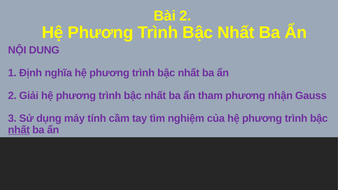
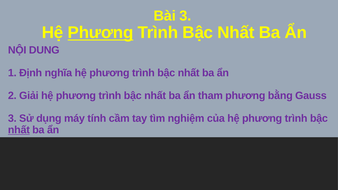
Bài 2: 2 -> 3 (185, 16)
Phương underline: none -> present (101, 33)
nhận: nhận -> bằng (280, 96)
